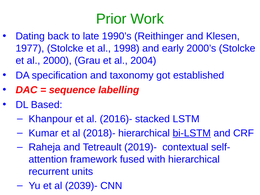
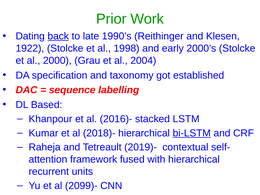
back underline: none -> present (58, 36)
1977: 1977 -> 1922 (30, 48)
2039)-: 2039)- -> 2099)- (81, 186)
